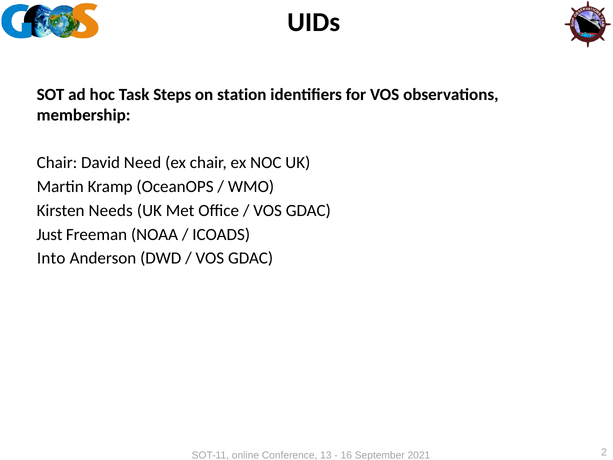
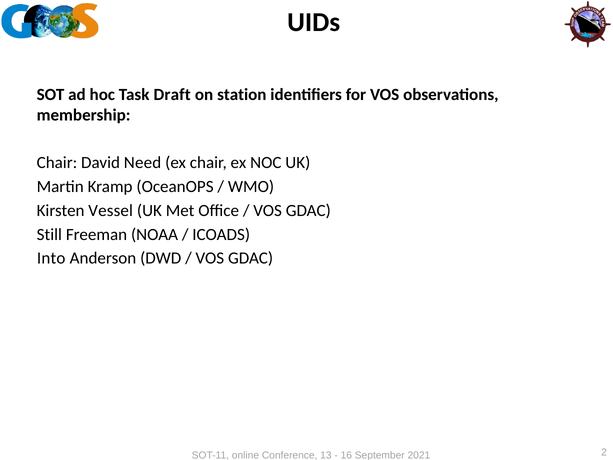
Steps: Steps -> Draft (172, 95)
Needs: Needs -> Vessel (111, 210)
Just: Just -> Still (49, 234)
